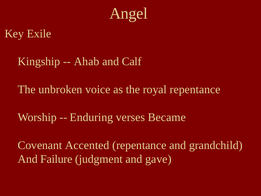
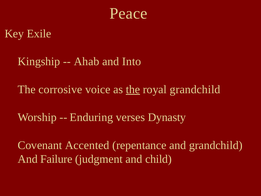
Angel: Angel -> Peace (128, 13)
Calf: Calf -> Into (132, 61)
unbroken: unbroken -> corrosive (60, 89)
the underline: none -> present (133, 89)
royal repentance: repentance -> grandchild (195, 89)
Became: Became -> Dynasty (167, 117)
gave: gave -> child (158, 159)
